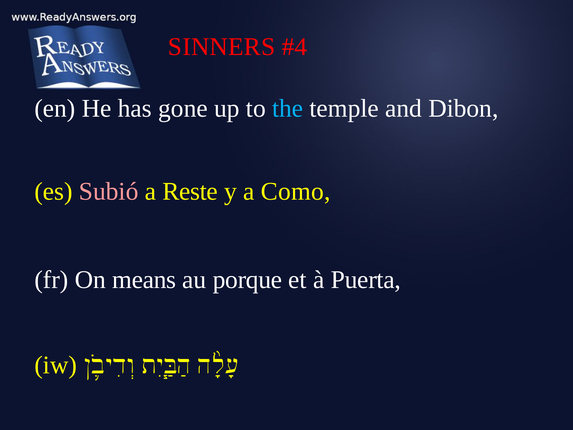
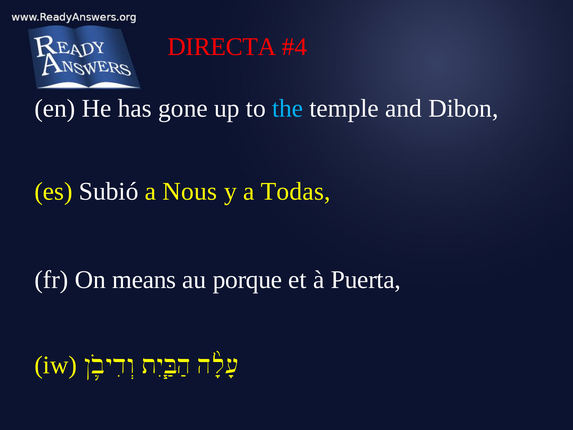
SINNERS: SINNERS -> DIRECTA (222, 47)
Subió colour: pink -> white (109, 191)
Reste: Reste -> Nous (190, 191)
Como: Como -> Todas (296, 191)
